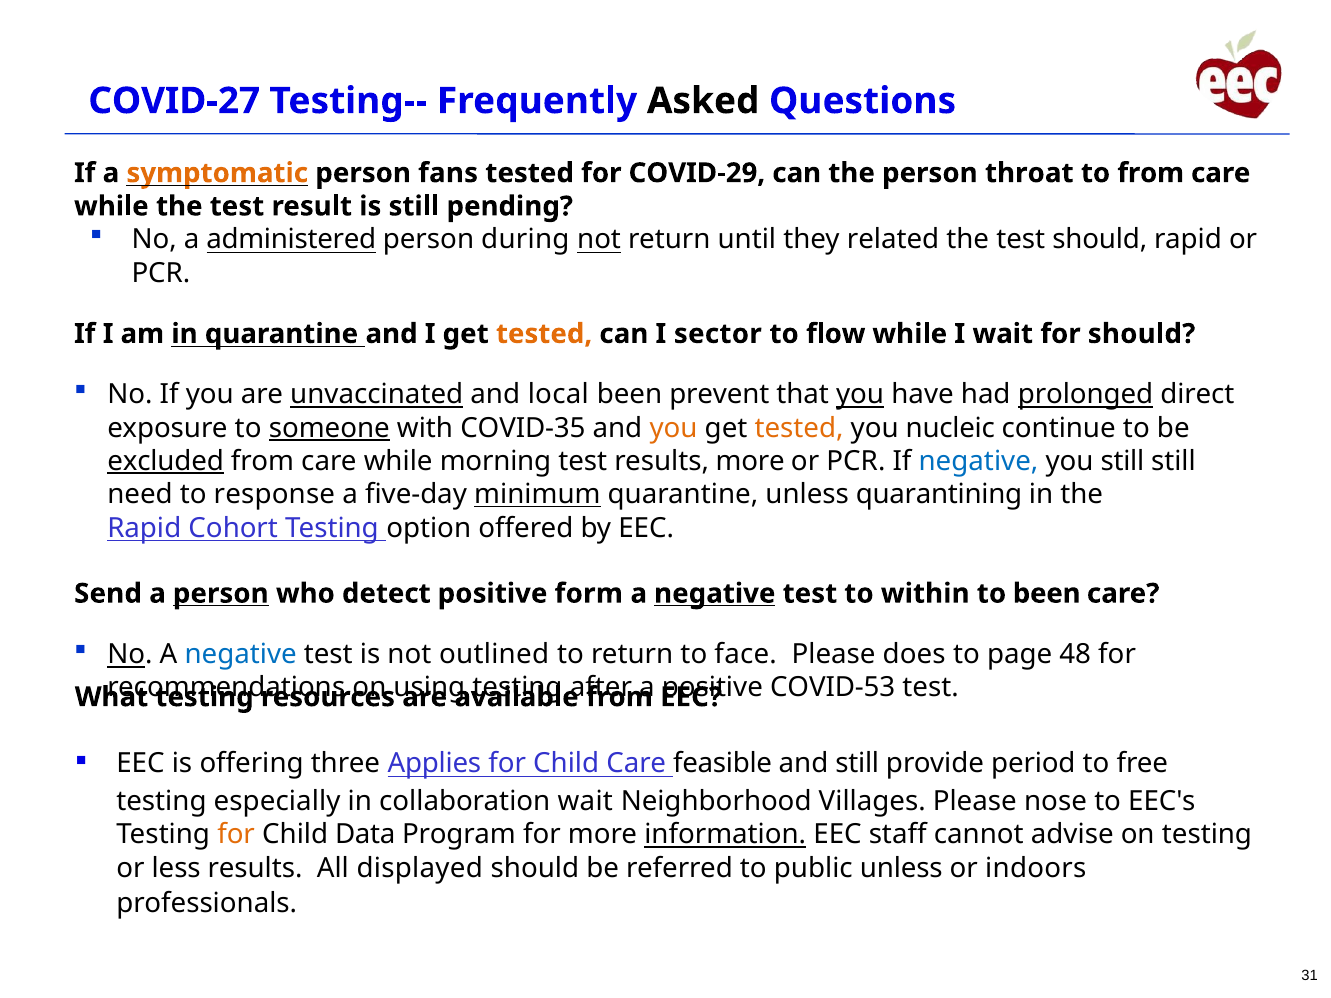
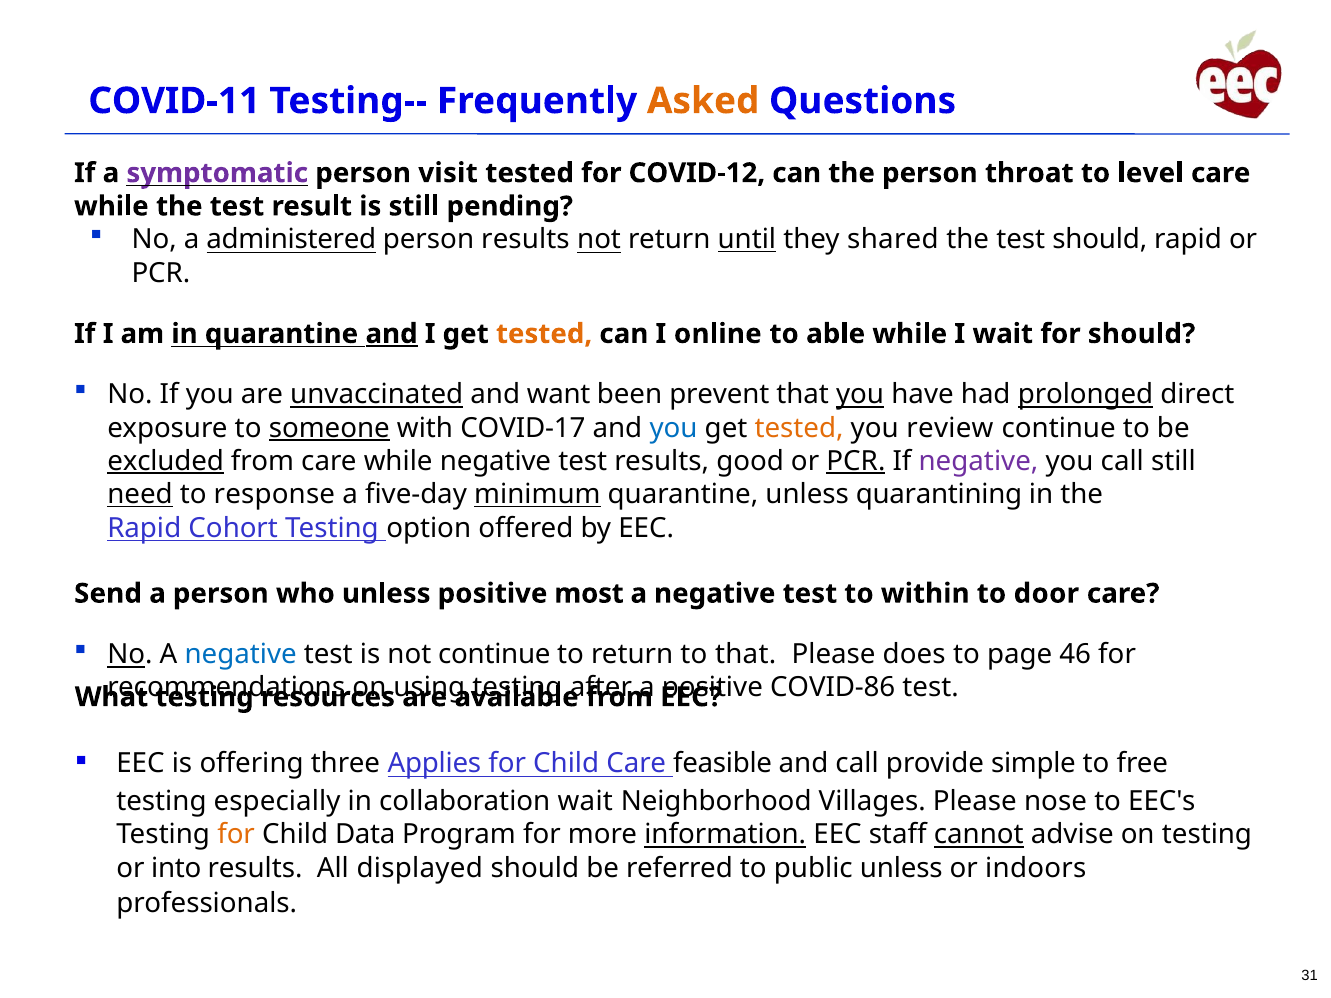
COVID-27: COVID-27 -> COVID-11 (174, 101)
Asked colour: black -> orange (703, 101)
symptomatic colour: orange -> purple (217, 173)
fans: fans -> visit (448, 173)
COVID-29: COVID-29 -> COVID-12 (697, 173)
to from: from -> level (1151, 173)
person during: during -> results (525, 240)
until underline: none -> present (747, 240)
related: related -> shared (893, 240)
and underline: none -> present (392, 334)
sector: sector -> online (718, 334)
flow: flow -> able (836, 334)
local: local -> want (559, 395)
COVID-35: COVID-35 -> COVID-17 (523, 428)
you colour: orange -> blue (674, 428)
nucleic: nucleic -> review (950, 428)
while morning: morning -> negative (495, 461)
results more: more -> good (750, 461)
PCR underline: none -> present (856, 461)
negative colour: blue -> purple (978, 461)
you still: still -> call (1122, 461)
need underline: none -> present (140, 495)
person underline: present -> none (221, 594)
who detect: detect -> unless (386, 594)
form: form -> most (589, 594)
negative underline: present -> none (715, 594)
to been: been -> door (1046, 594)
not outlined: outlined -> continue (494, 655)
to face: face -> that (746, 655)
48: 48 -> 46 (1075, 655)
COVID-53: COVID-53 -> COVID-86 (833, 688)
and still: still -> call (857, 764)
period: period -> simple (1033, 764)
cannot underline: none -> present (979, 835)
less: less -> into (176, 868)
